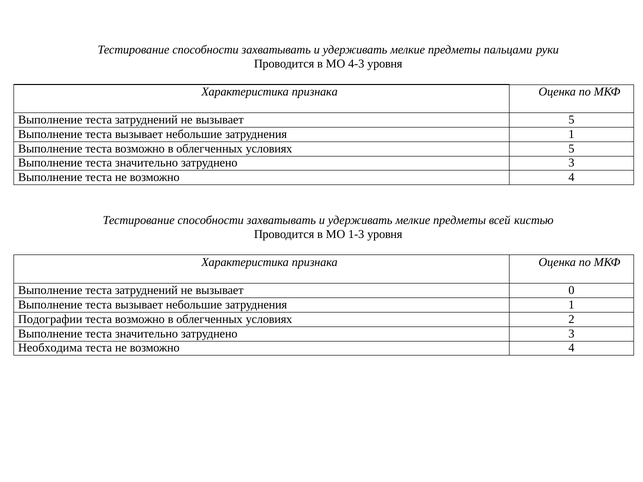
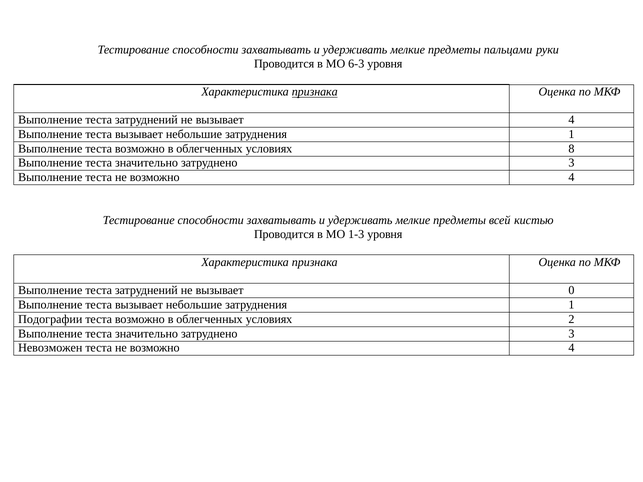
4-3: 4-3 -> 6-3 (356, 64)
признака underline: none -> present (315, 92)
вызывает 5: 5 -> 4 (571, 120)
условиях 5: 5 -> 8 (571, 149)
Необходима: Необходима -> Невозможен (50, 348)
